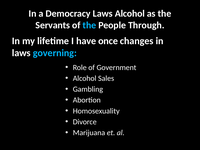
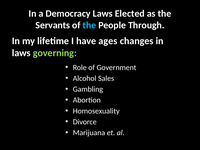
Laws Alcohol: Alcohol -> Elected (130, 14)
once: once -> ages (108, 41)
governing colour: light blue -> light green (55, 53)
